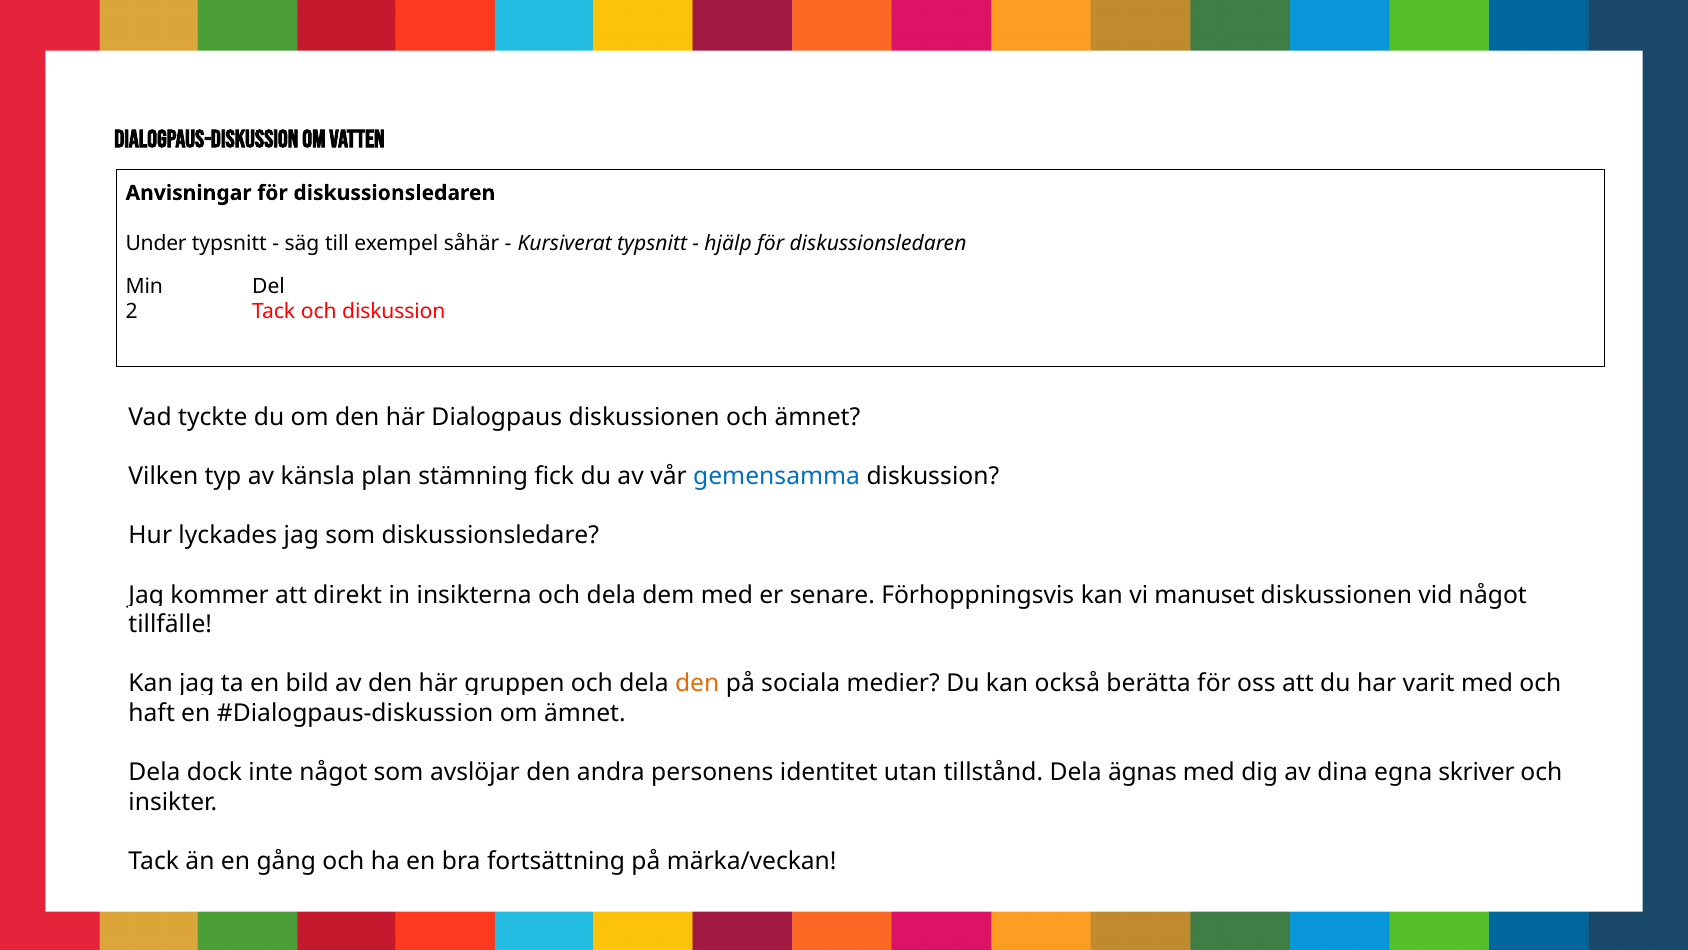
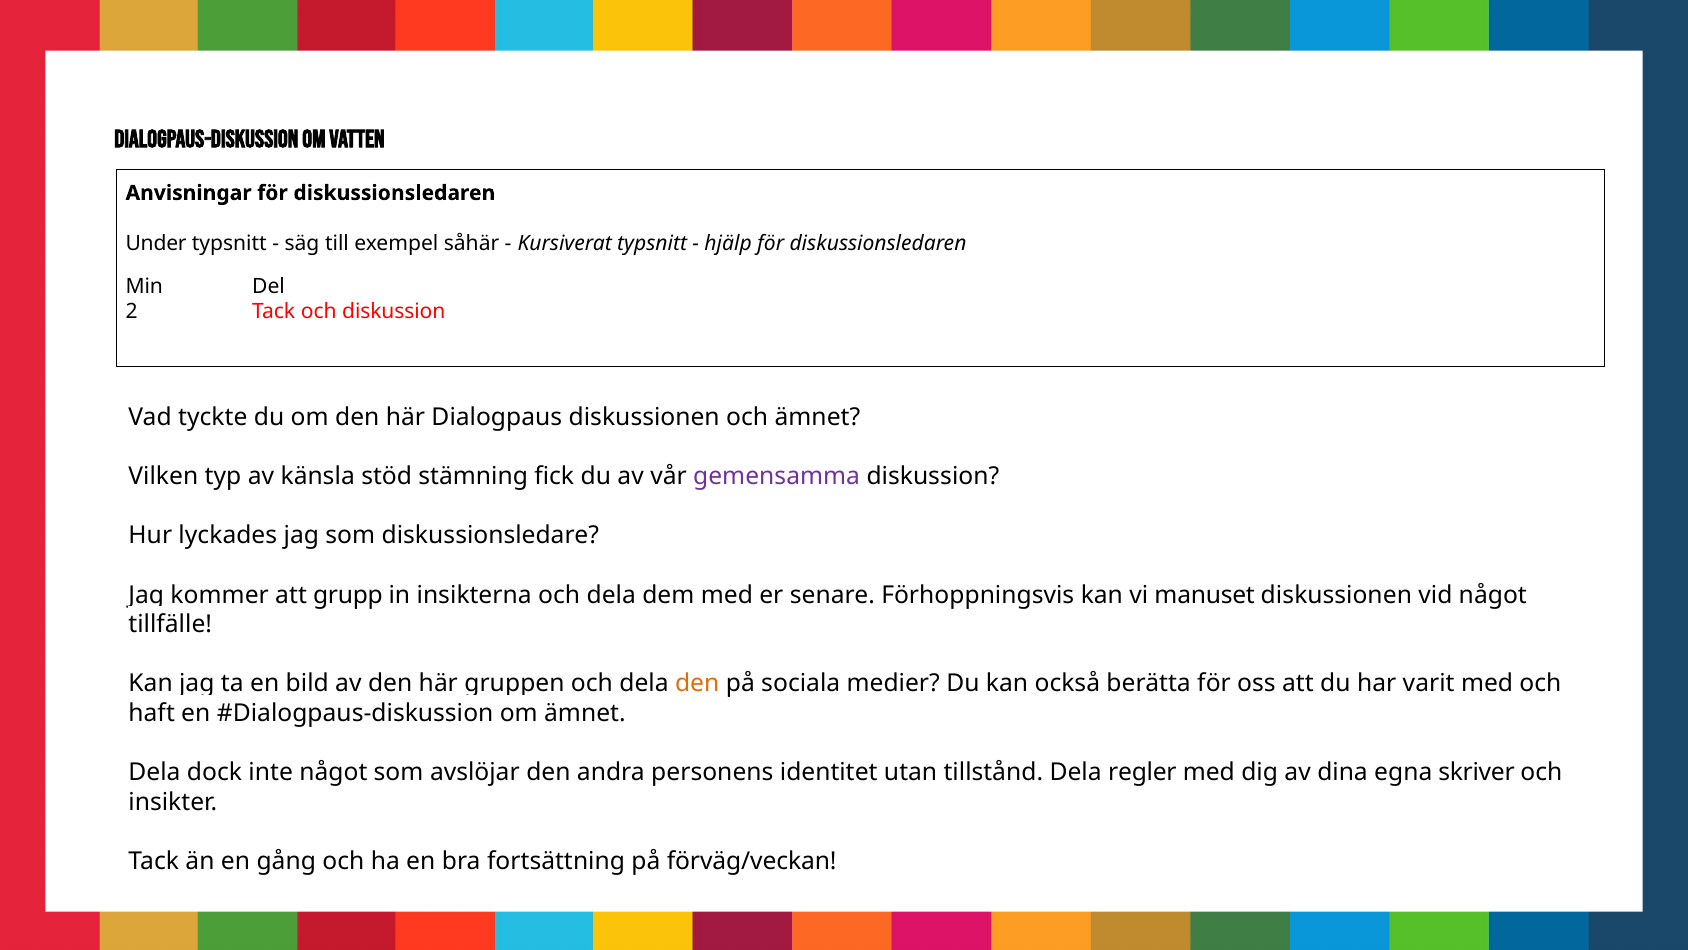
plan: plan -> stöd (387, 476)
gemensamma colour: blue -> purple (777, 476)
direkt: direkt -> grupp (348, 595)
ägnas: ägnas -> regler (1142, 772)
märka/veckan: märka/veckan -> förväg/veckan (752, 861)
